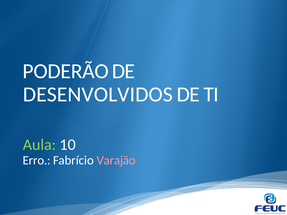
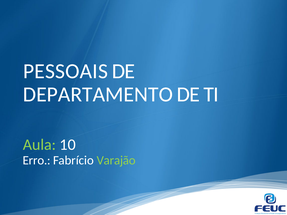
PODERÃO: PODERÃO -> PESSOAIS (65, 71)
DESENVOLVIDOS: DESENVOLVIDOS -> DEPARTAMENTO (98, 95)
Varajão colour: pink -> light green (116, 160)
